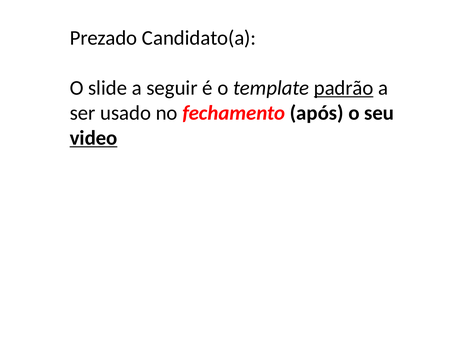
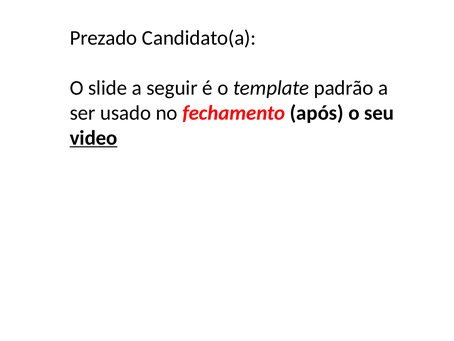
padrão underline: present -> none (344, 88)
